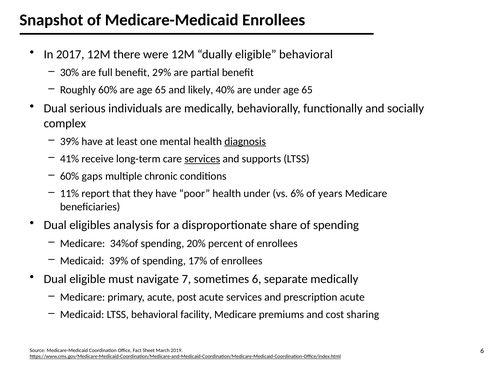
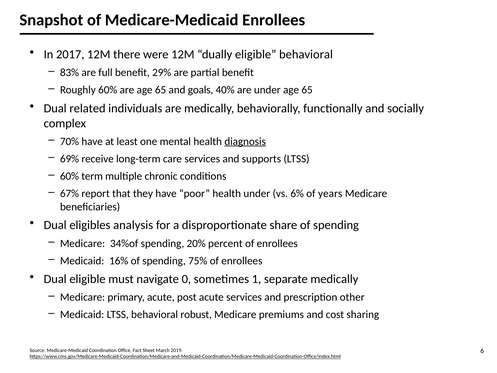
30%: 30% -> 83% (70, 73)
likely: likely -> goals (201, 90)
serious: serious -> related (88, 108)
39%: 39% -> 70% (70, 141)
41%: 41% -> 69% (70, 159)
services underline: present -> none (202, 159)
gaps: gaps -> term (92, 176)
11%: 11% -> 67% (70, 193)
Medicaid 39%: 39% -> 16% (119, 261)
17%: 17% -> 75% (198, 261)
7: 7 -> 0 (186, 279)
sometimes 6: 6 -> 1 (257, 279)
prescription acute: acute -> other (352, 297)
facility: facility -> robust (196, 314)
